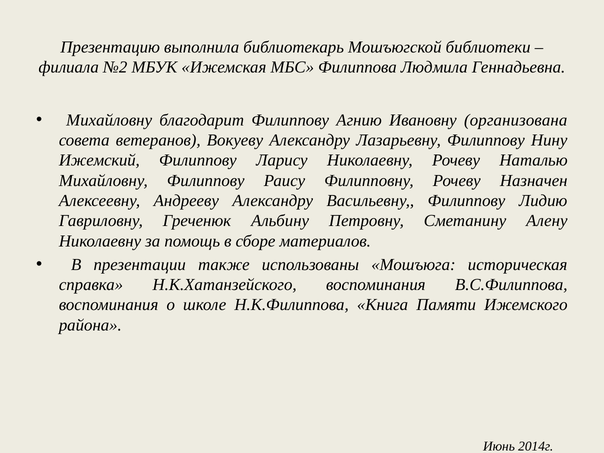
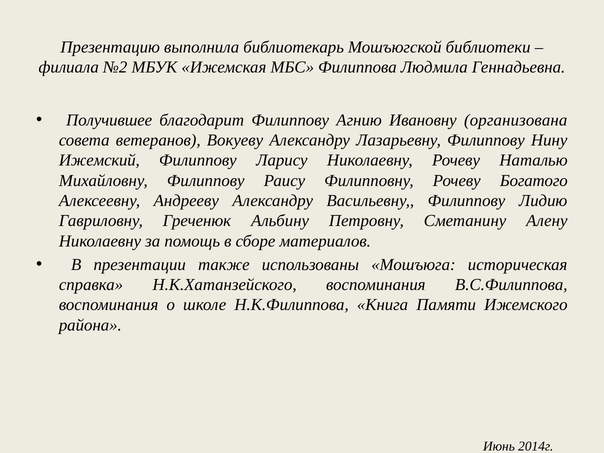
Михайловну: Михайловну -> Получившее (109, 120)
Назначен: Назначен -> Богатого (534, 180)
